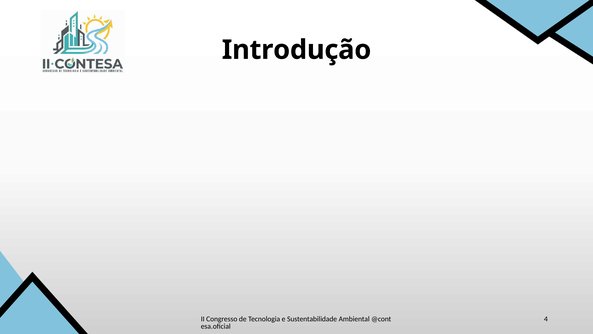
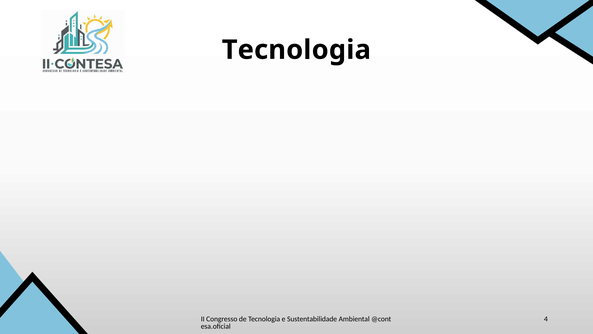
Introdução: Introdução -> Tecnologia (296, 50)
